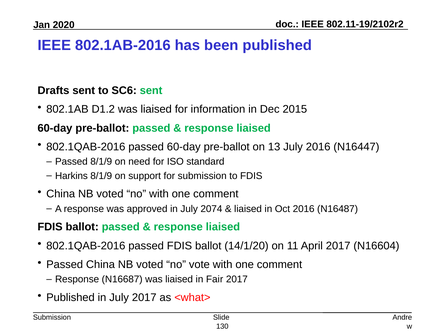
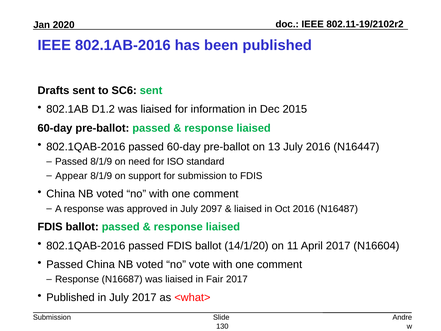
Harkins: Harkins -> Appear (71, 176)
2074: 2074 -> 2097 (211, 209)
